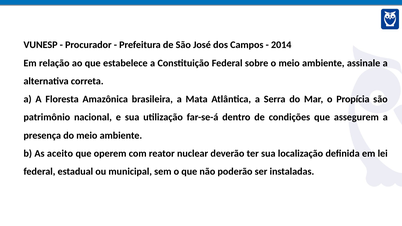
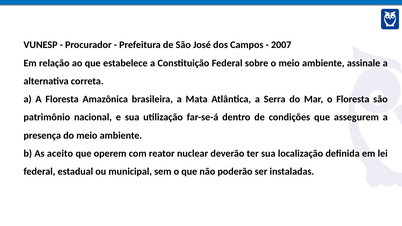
2014: 2014 -> 2007 (281, 45)
o Propícia: Propícia -> Floresta (353, 99)
